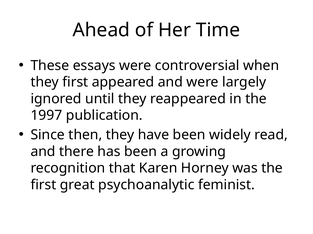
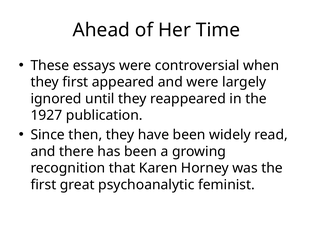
1997: 1997 -> 1927 (46, 116)
